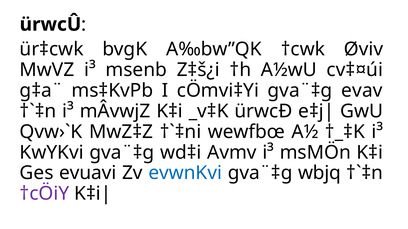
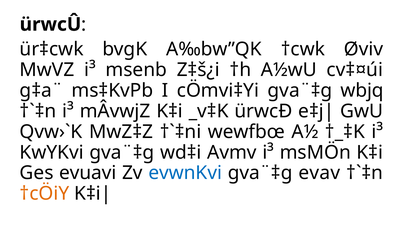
evav: evav -> wbjq (362, 91)
wbjq: wbjq -> evav (319, 173)
†cÖiY colour: purple -> orange (44, 194)
